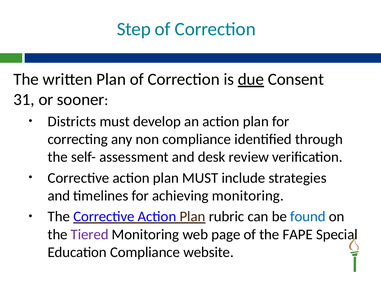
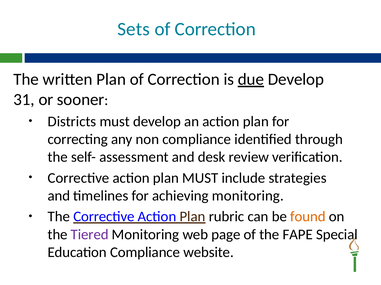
Step: Step -> Sets (134, 29)
Consent: Consent -> Develop (296, 79)
found colour: blue -> orange (308, 217)
